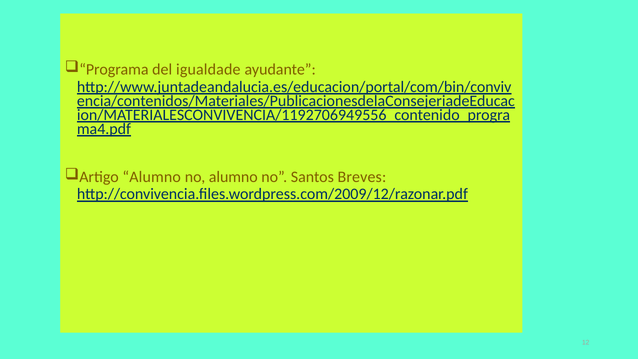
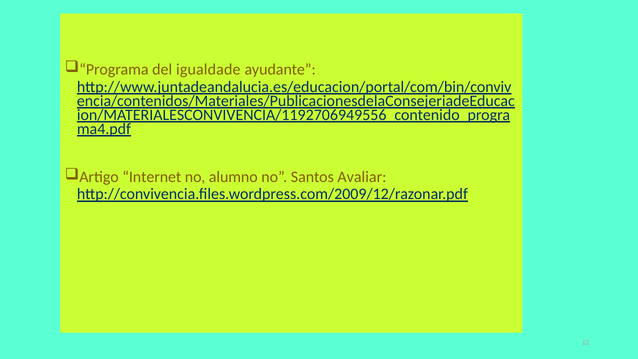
Artigo Alumno: Alumno -> Internet (152, 177)
Breves: Breves -> Avaliar (362, 177)
